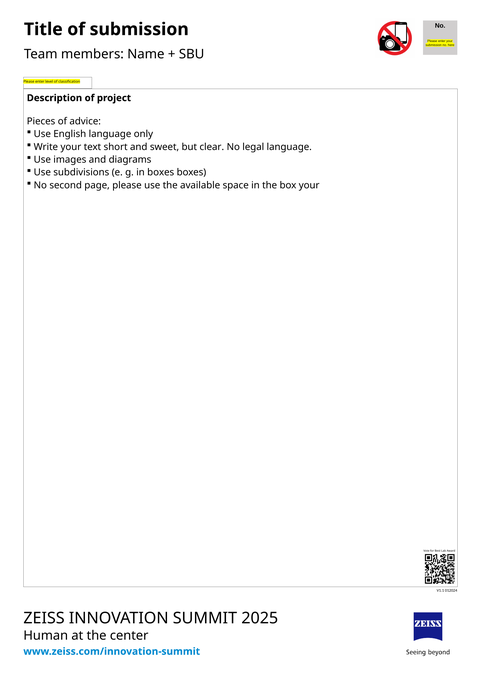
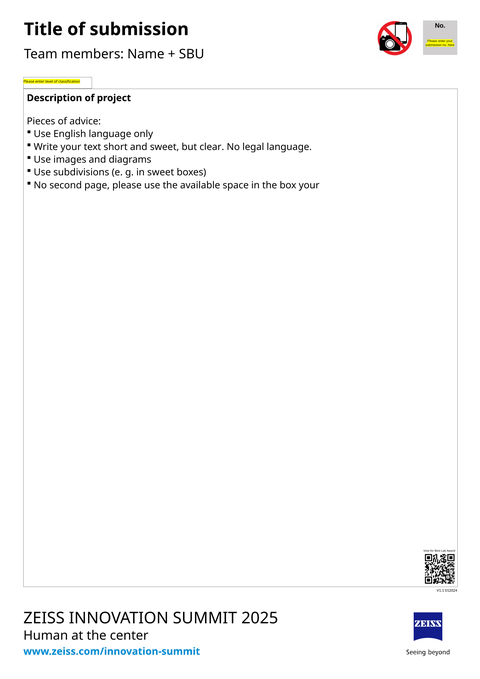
in boxes: boxes -> sweet (161, 172)
